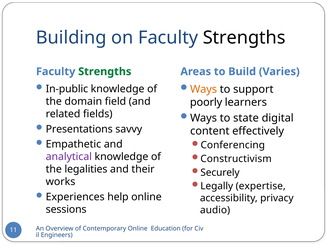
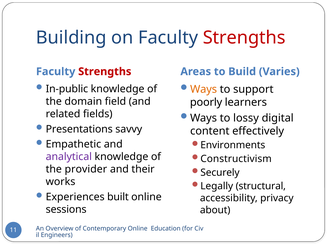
Strengths colour: black -> red (244, 38)
Strengths colour: green -> red (105, 72)
state: state -> lossy (246, 118)
Conferencing: Conferencing -> Environments (233, 145)
legalities: legalities -> provider (86, 169)
expertise: expertise -> structural (261, 186)
help: help -> built (118, 197)
audio: audio -> about (215, 210)
